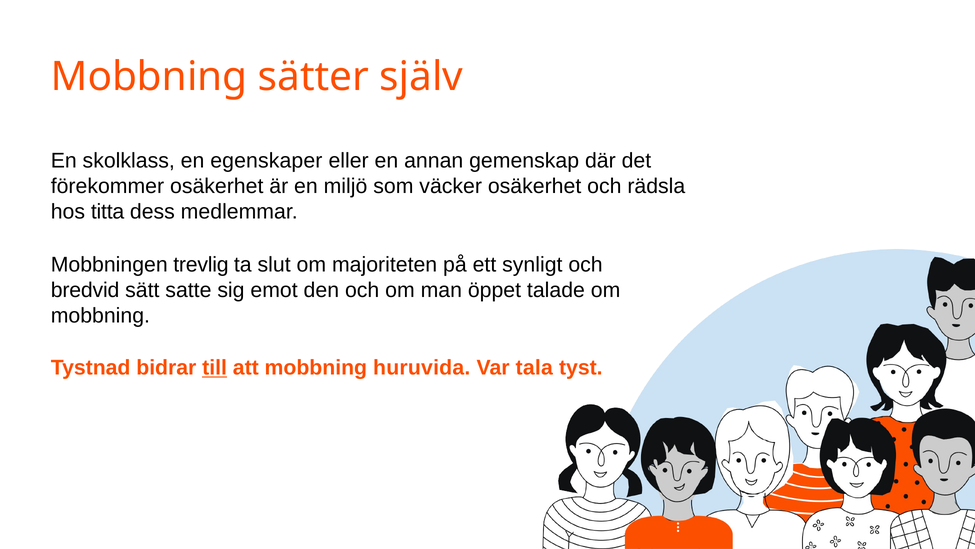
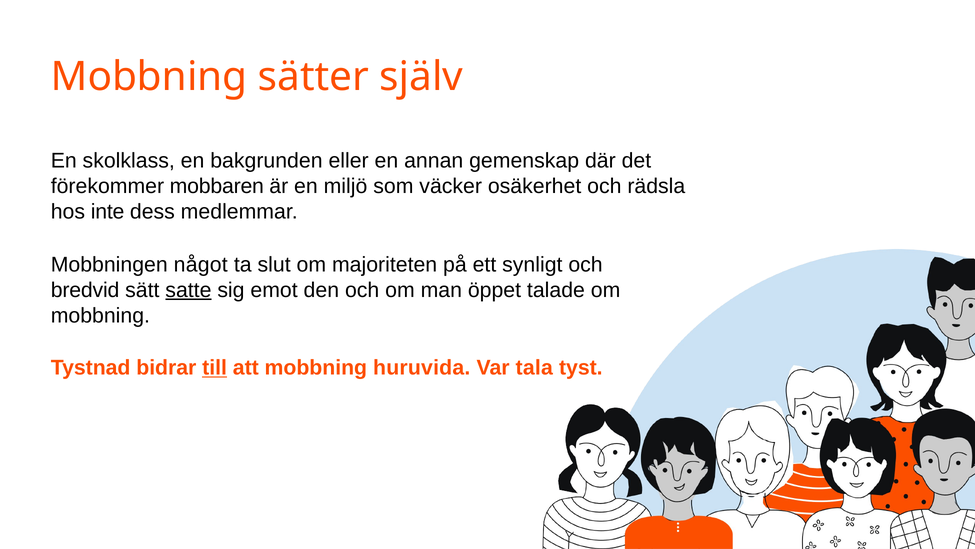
egenskaper: egenskaper -> bakgrunden (266, 161)
förekommer osäkerhet: osäkerhet -> mobbaren (217, 186)
titta: titta -> inte (108, 212)
trevlig: trevlig -> något (201, 264)
satte underline: none -> present (188, 290)
